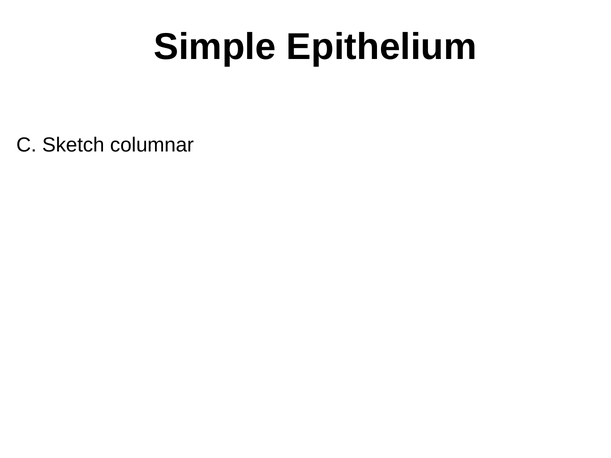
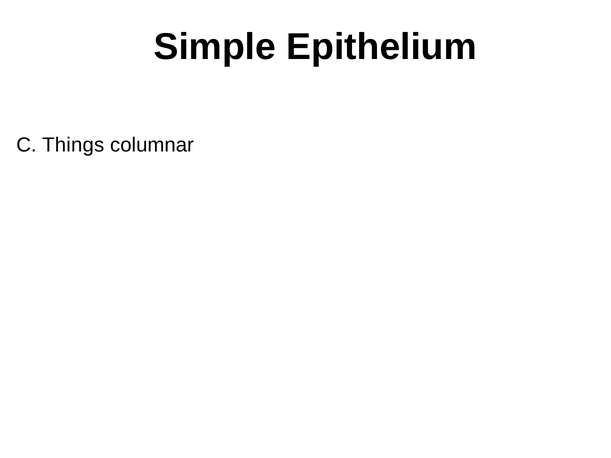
Sketch: Sketch -> Things (73, 145)
